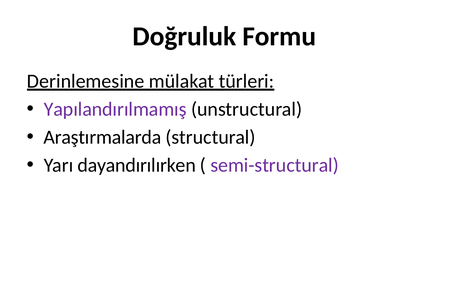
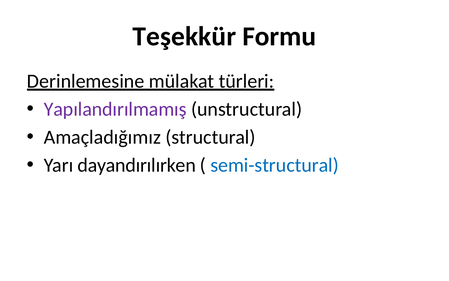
Doğruluk: Doğruluk -> Teşekkür (184, 37)
Araştırmalarda: Araştırmalarda -> Amaçladığımız (102, 137)
semi-structural colour: purple -> blue (275, 165)
